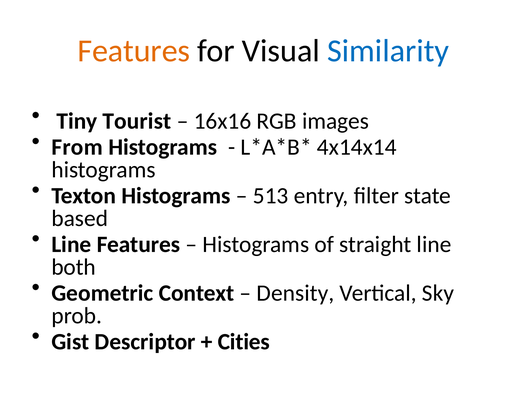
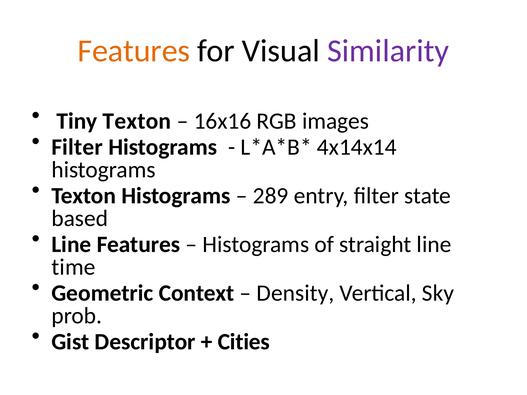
Similarity colour: blue -> purple (388, 51)
Tiny Tourist: Tourist -> Texton (137, 121)
From: From -> Filter (77, 147)
513: 513 -> 289 (271, 196)
both: both -> time (74, 267)
